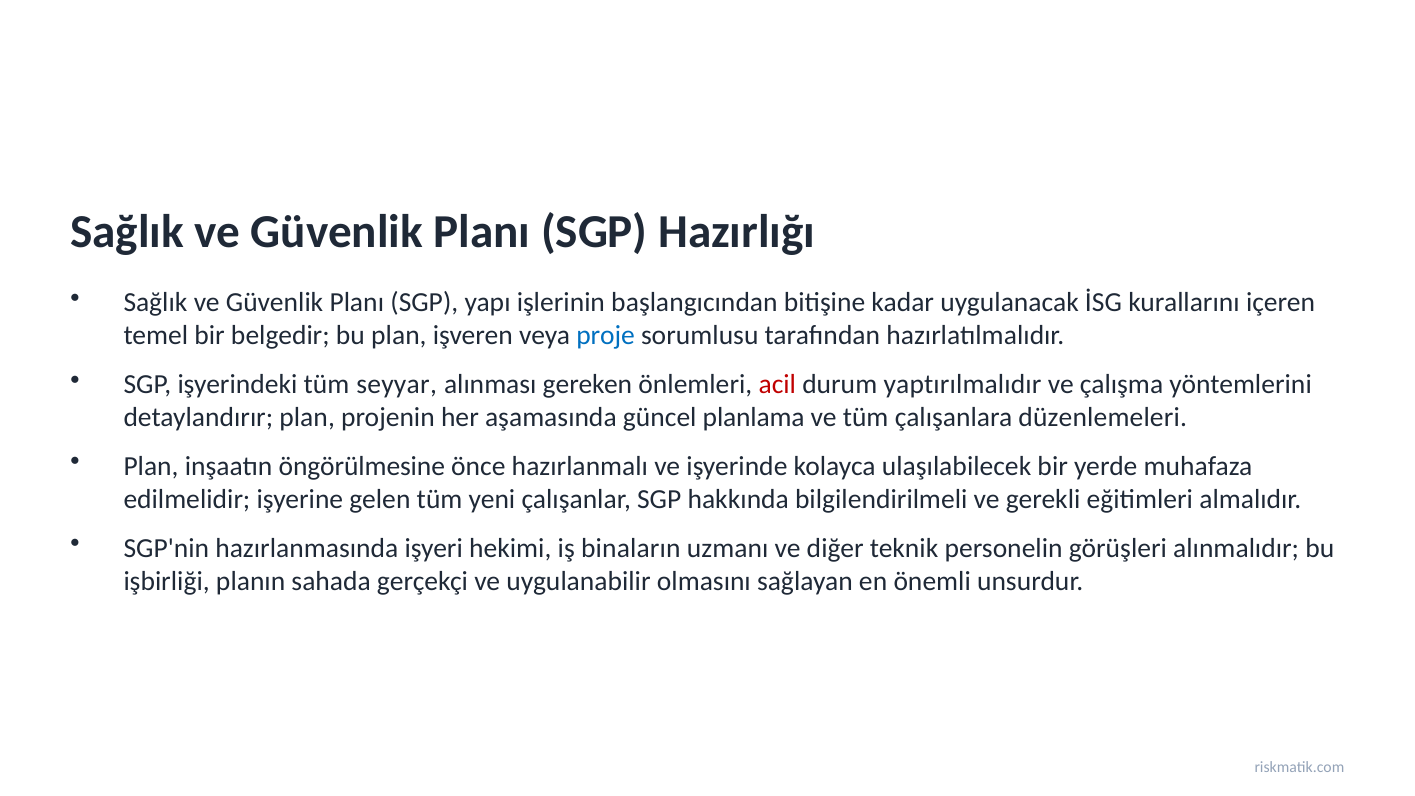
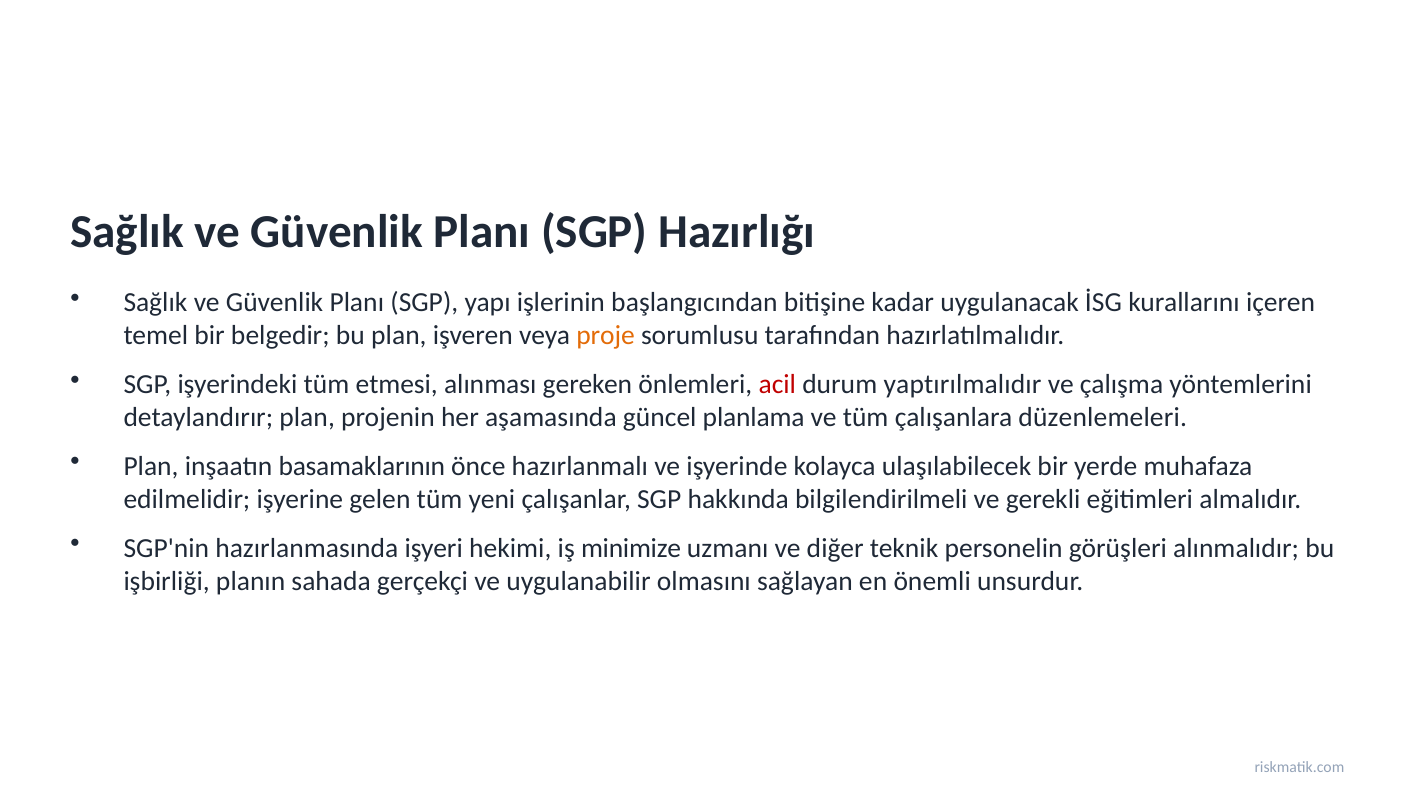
proje colour: blue -> orange (606, 336)
seyyar: seyyar -> etmesi (397, 384)
öngörülmesine: öngörülmesine -> basamaklarının (362, 466)
binaların: binaların -> minimize (631, 548)
